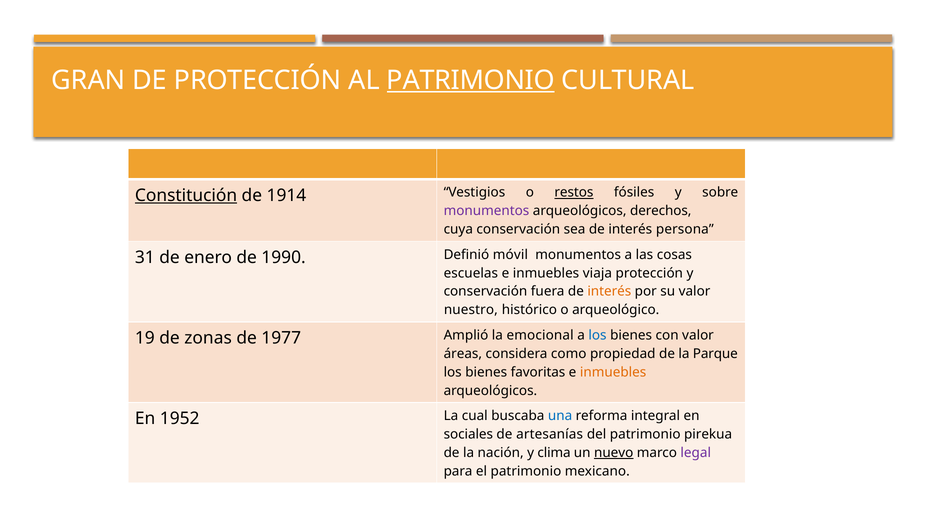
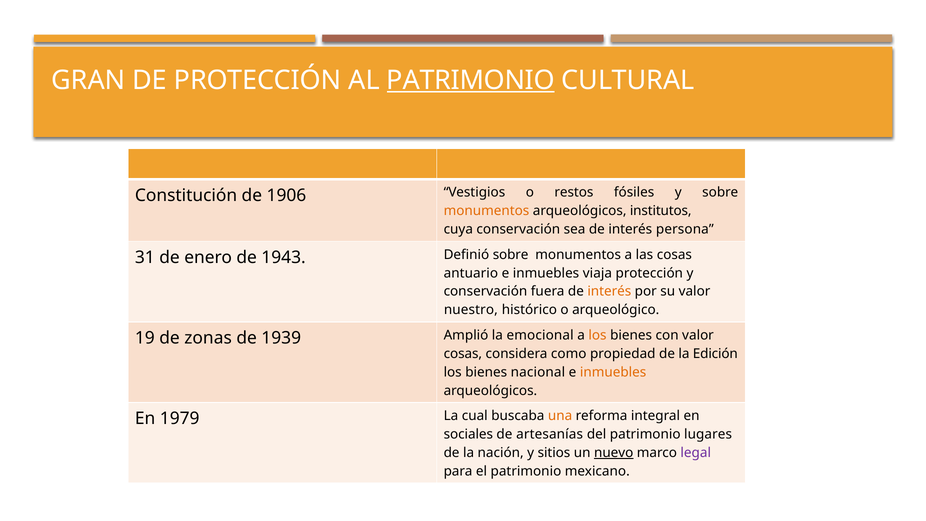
Constitución underline: present -> none (186, 195)
1914: 1914 -> 1906 (286, 195)
restos underline: present -> none (574, 192)
monumentos colour: purple -> orange (486, 211)
derechos: derechos -> institutos (661, 211)
1990: 1990 -> 1943 (284, 257)
Definió móvil: móvil -> sobre (511, 255)
escuelas: escuelas -> antuario (471, 273)
1977: 1977 -> 1939 (281, 338)
los colour: blue -> orange (598, 335)
áreas: áreas -> cosas (463, 354)
Parque: Parque -> Edición (715, 354)
favoritas: favoritas -> nacional (538, 372)
1952: 1952 -> 1979 (180, 419)
una colour: blue -> orange (560, 416)
pirekua: pirekua -> lugares (708, 434)
clima: clima -> sitios (554, 453)
